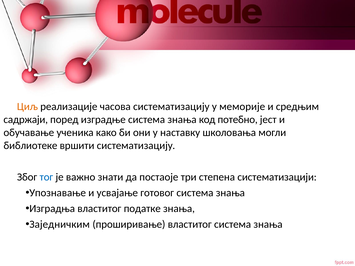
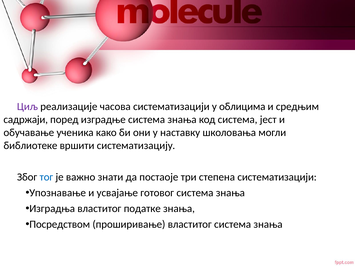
Циљ colour: orange -> purple (27, 107)
часова систематизацију: систематизацију -> систематизацији (171, 107)
меморије: меморије -> облицима (242, 107)
код потебно: потебно -> система (238, 120)
Заједничким: Заједничким -> Посредством (60, 225)
